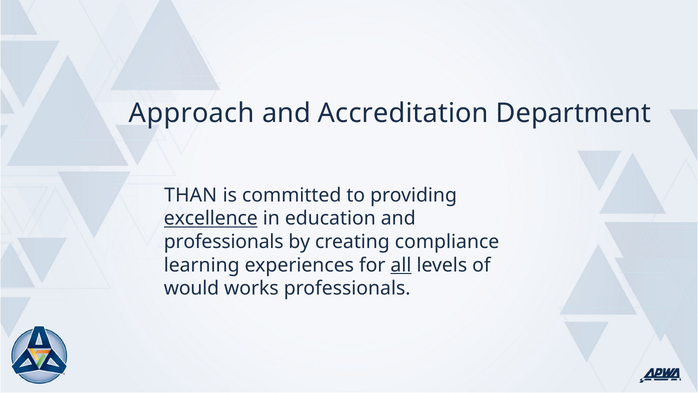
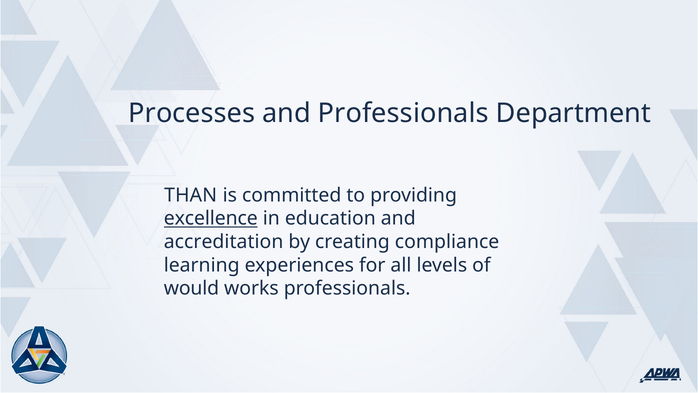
Approach: Approach -> Processes (192, 113)
and Accreditation: Accreditation -> Professionals (403, 113)
professionals: professionals -> accreditation (224, 242)
all underline: present -> none (401, 265)
